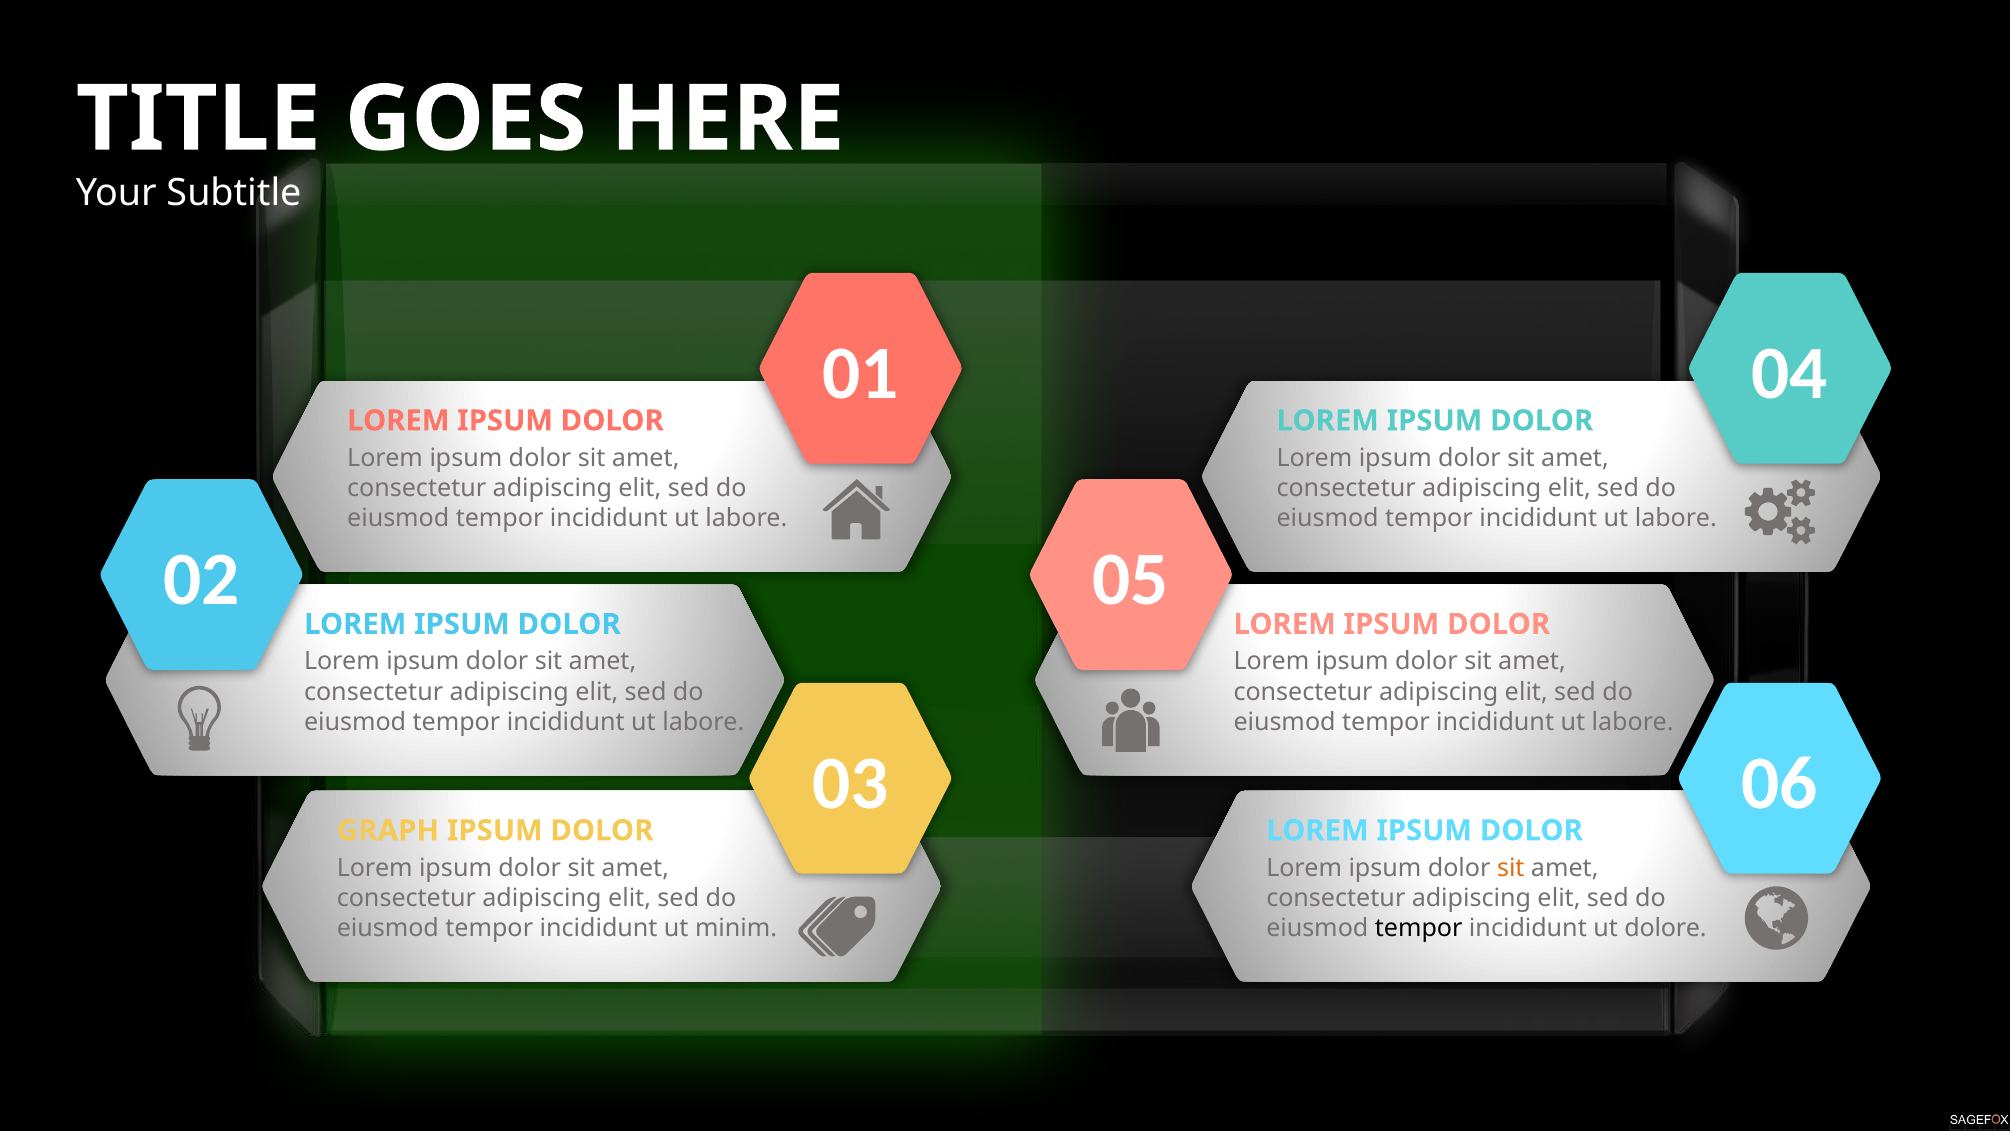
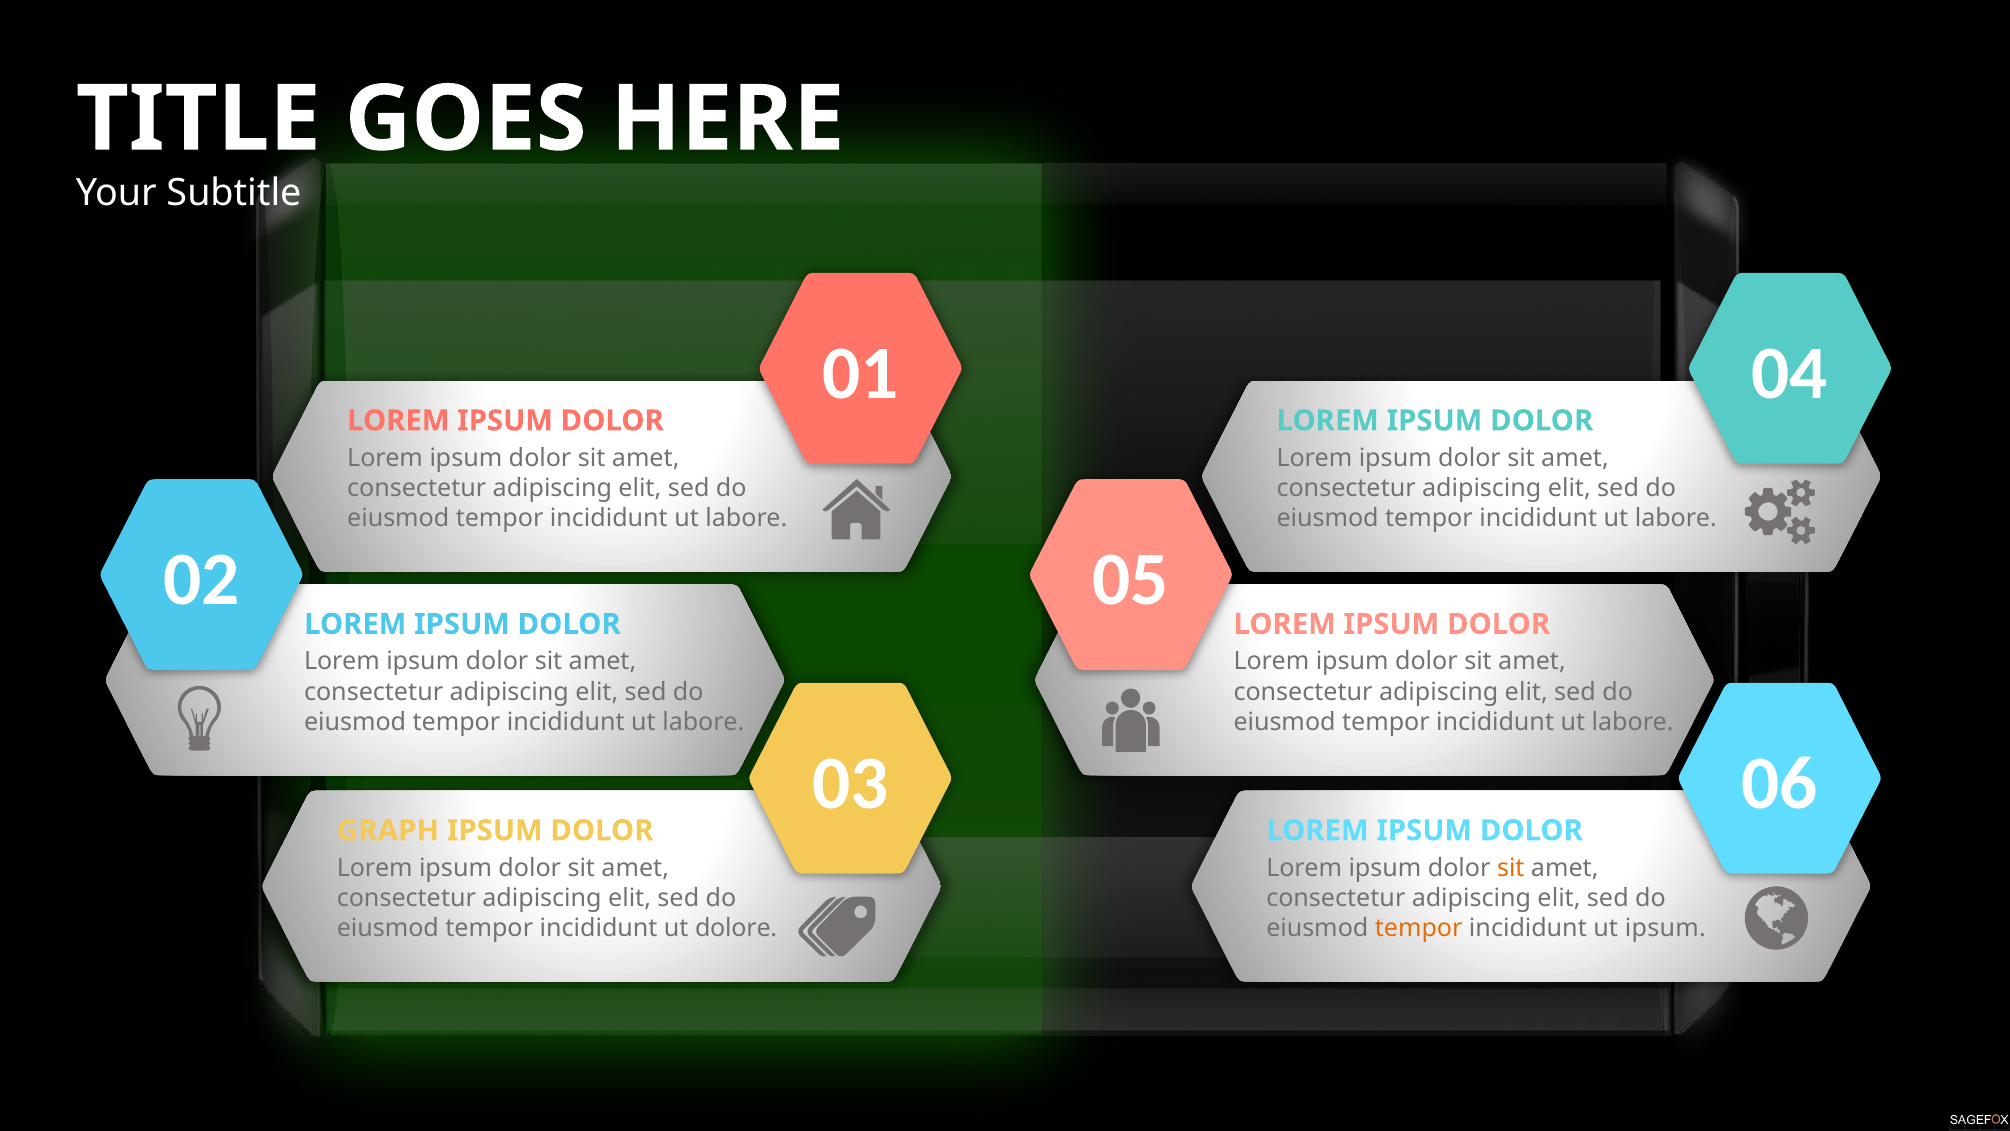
minim: minim -> dolore (736, 928)
tempor colour: black -> orange (1419, 928)
ut dolore: dolore -> ipsum (1665, 928)
